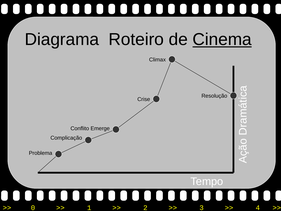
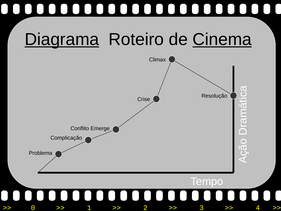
Diagrama underline: none -> present (62, 39)
